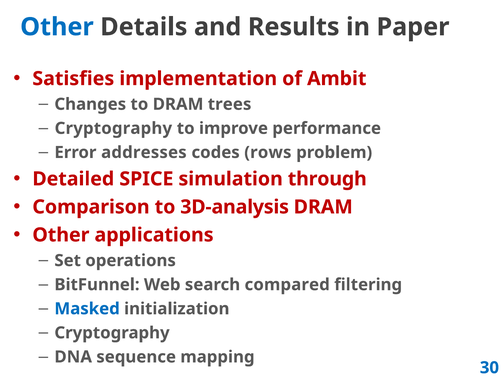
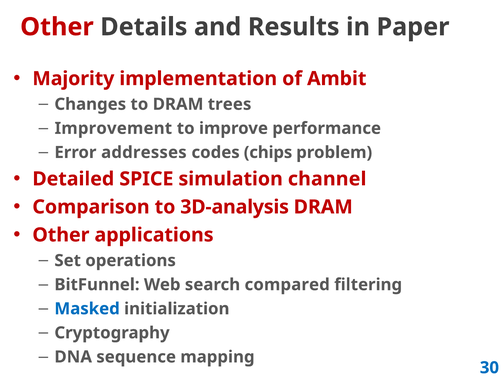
Other colour: blue -> red (57, 27)
Satisfies: Satisfies -> Majority (73, 79)
Cryptography: Cryptography -> Improvement (113, 128)
rows: rows -> chips (268, 152)
through: through -> channel (327, 179)
